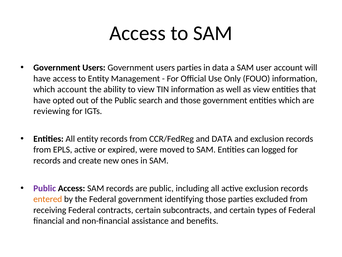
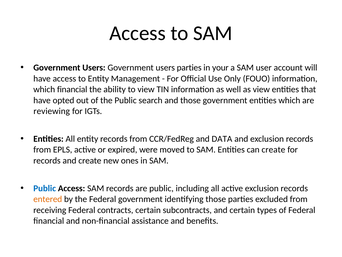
in data: data -> your (220, 68)
which account: account -> financial (72, 89)
can logged: logged -> create (273, 149)
Public colour: purple -> blue (45, 188)
